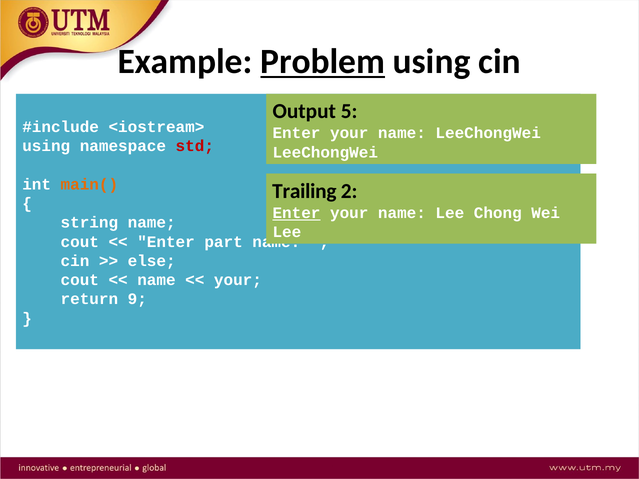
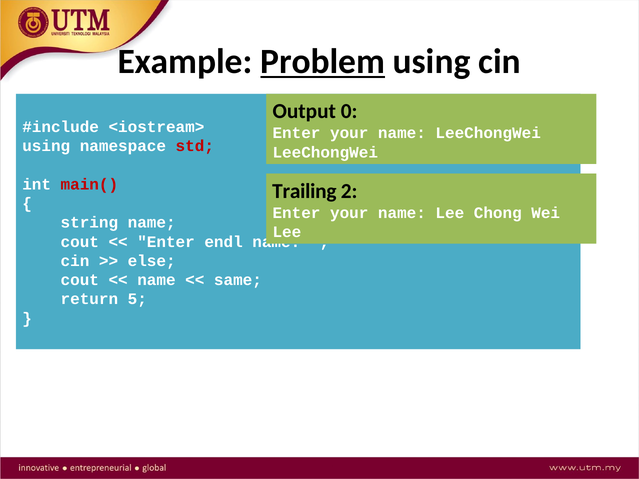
5: 5 -> 0 (349, 111)
main( colour: orange -> red (89, 184)
Enter underline: present -> none (296, 213)
part: part -> endl (224, 242)
your: your -> same (238, 280)
9: 9 -> 5 (137, 299)
